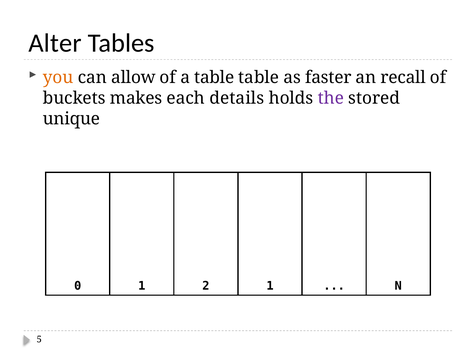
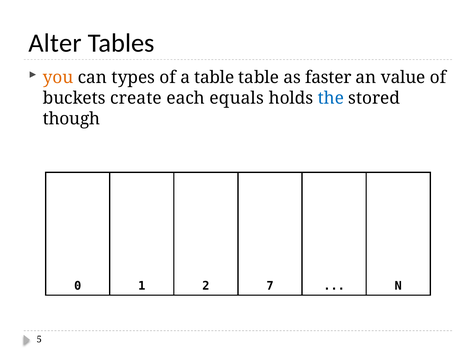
allow: allow -> types (133, 77)
recall: recall -> value (403, 77)
makes: makes -> create (136, 98)
details: details -> equals (237, 98)
the colour: purple -> blue (331, 98)
unique: unique -> though (71, 119)
2 1: 1 -> 7 (270, 286)
